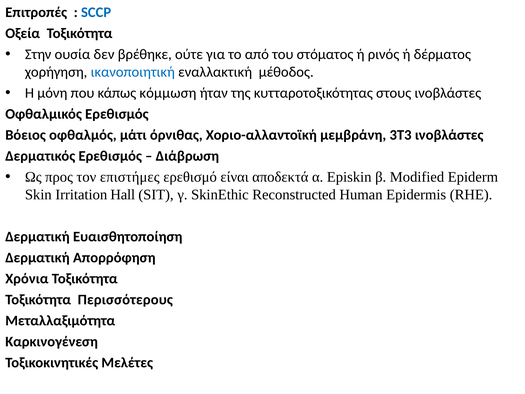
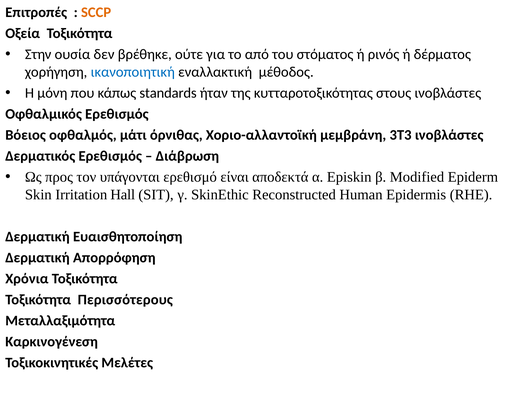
SCCP colour: blue -> orange (96, 12)
κόμμωση: κόμμωση -> standards (168, 93)
επιστήμες: επιστήμες -> υπάγονται (130, 177)
